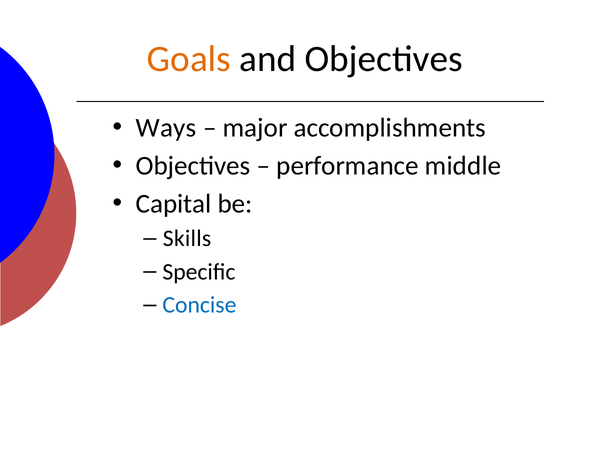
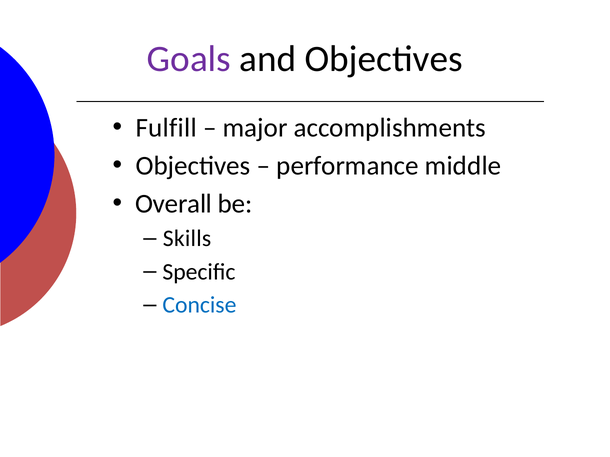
Goals colour: orange -> purple (189, 59)
Ways: Ways -> Fulfill (166, 128)
Capital: Capital -> Overall (174, 204)
